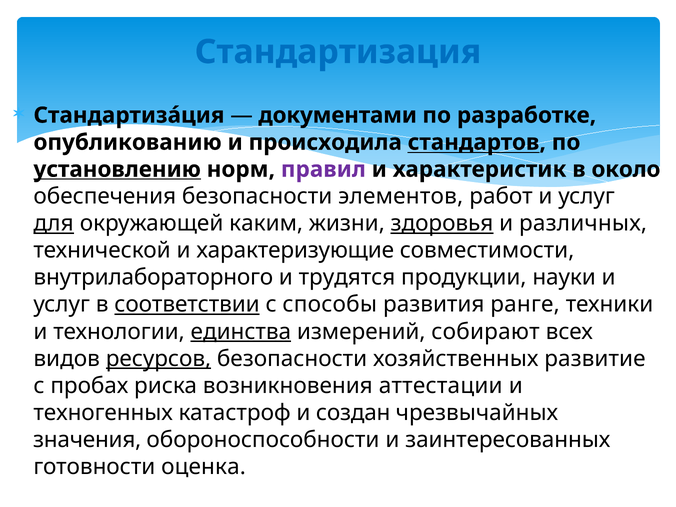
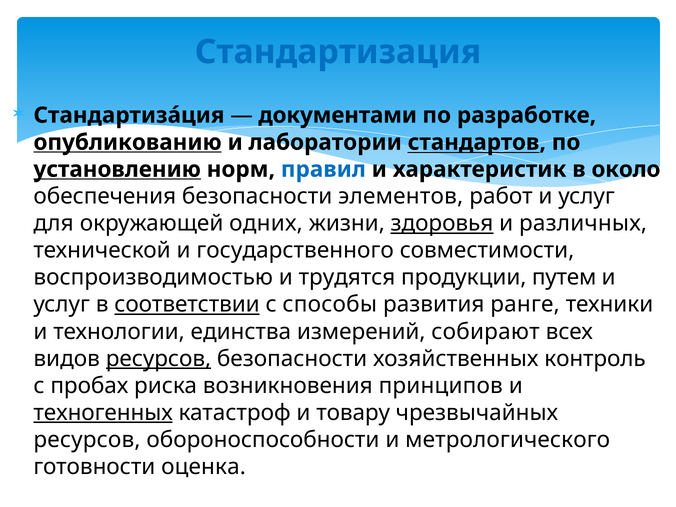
опубликованию underline: none -> present (128, 142)
происходила: происходила -> лаборатории (325, 142)
правил colour: purple -> blue (323, 169)
для underline: present -> none (54, 223)
каким: каким -> одних (266, 223)
характеризующие: характеризующие -> государственного (295, 250)
внутрилабораторного: внутрилабораторного -> воспроизводимостью (153, 278)
науки: науки -> путем (564, 278)
единства underline: present -> none (241, 332)
развитие: развитие -> контроль (595, 359)
аттестации: аттестации -> принципов (441, 386)
техногенных underline: none -> present (103, 413)
создан: создан -> товару (353, 413)
значения: значения -> ресурсов (87, 440)
заинтересованных: заинтересованных -> метрологического (508, 440)
